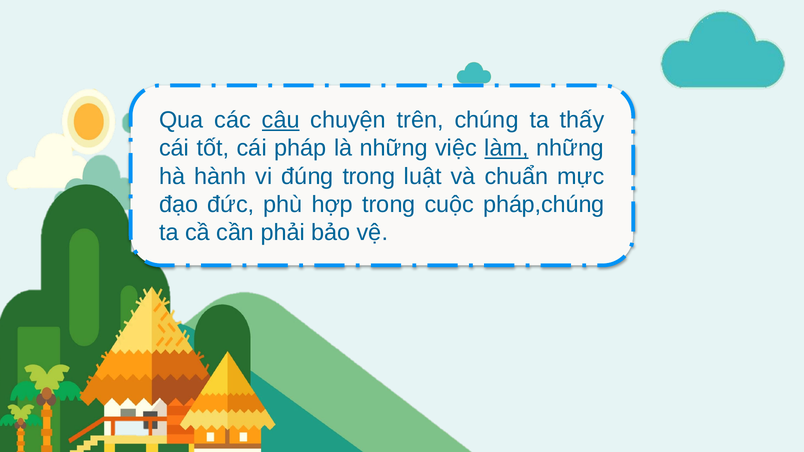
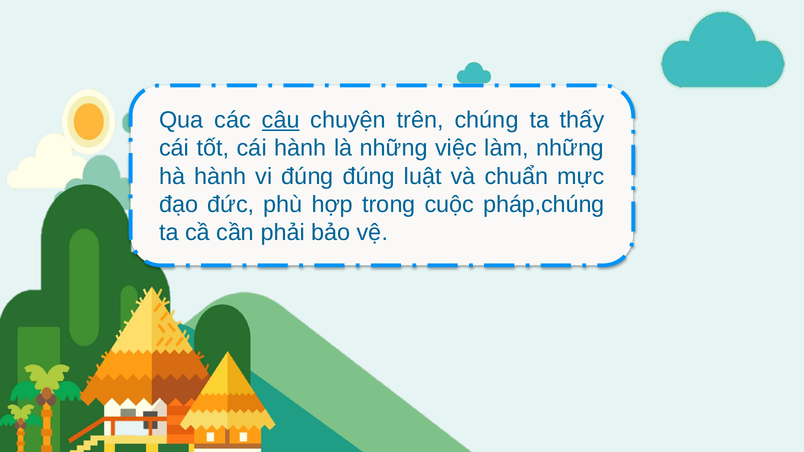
cái pháp: pháp -> hành (300, 148)
làm underline: present -> none (507, 148)
đúng trong: trong -> đúng (369, 176)
